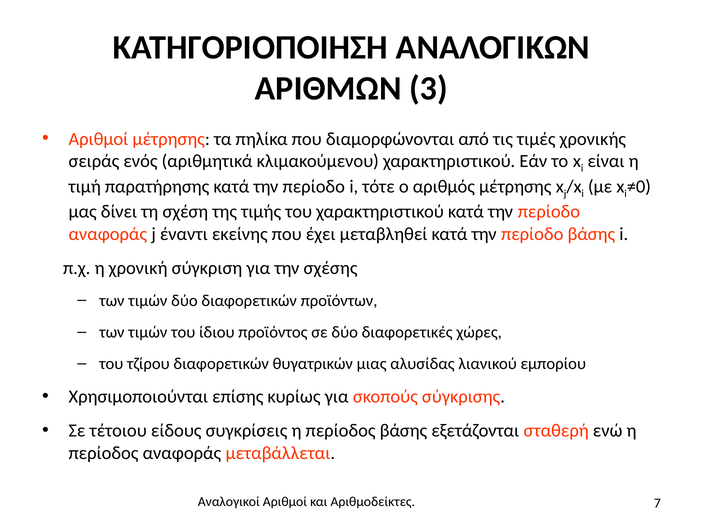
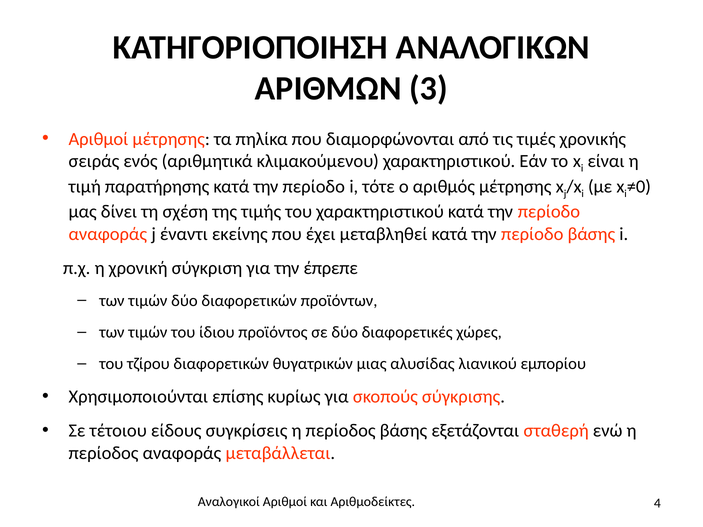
σχέσης: σχέσης -> έπρεπε (331, 268)
7: 7 -> 4 (657, 504)
